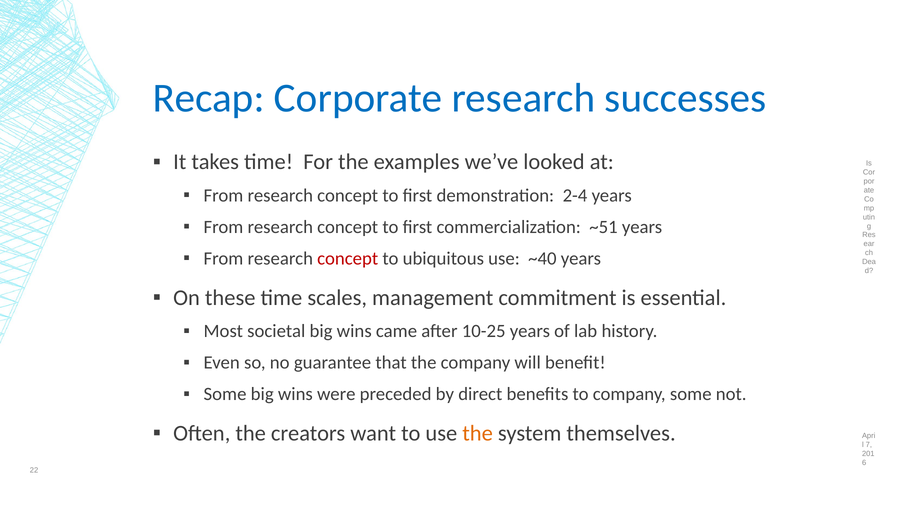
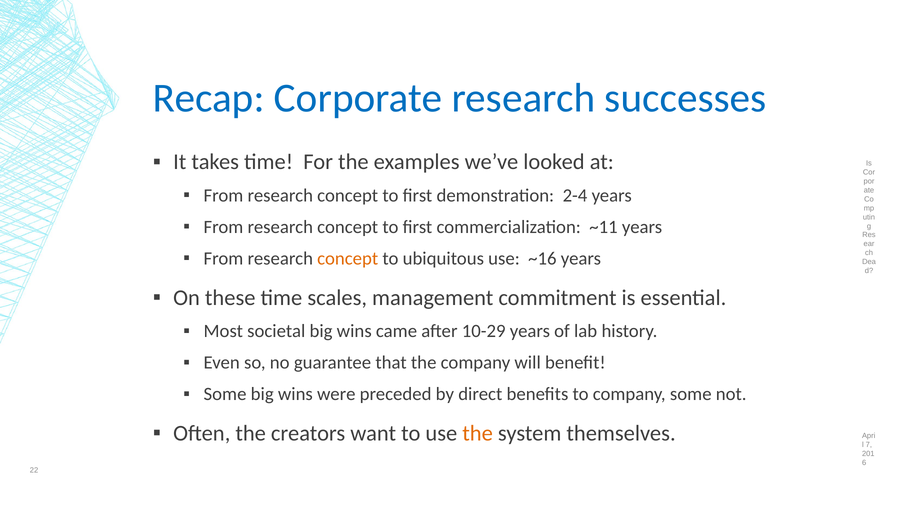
~51: ~51 -> ~11 (604, 227)
concept colour: red -> orange (348, 259)
~40: ~40 -> ~16 (542, 259)
10-25: 10-25 -> 10-29 (484, 331)
